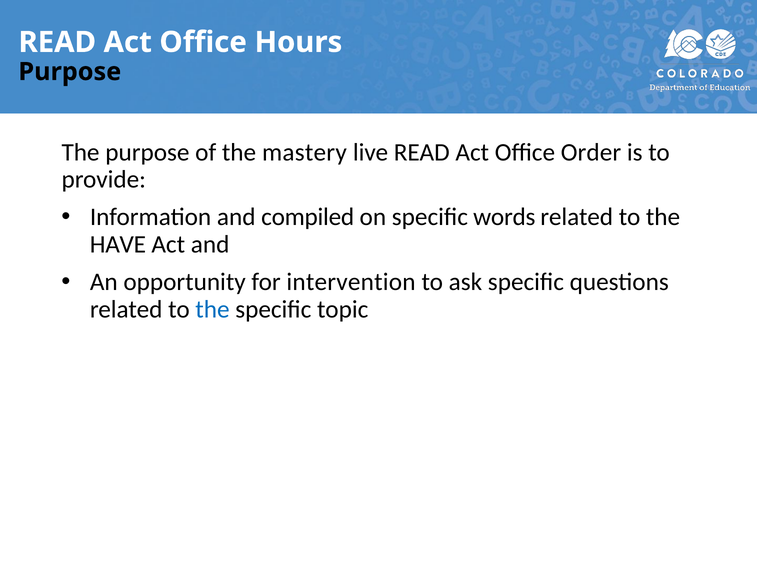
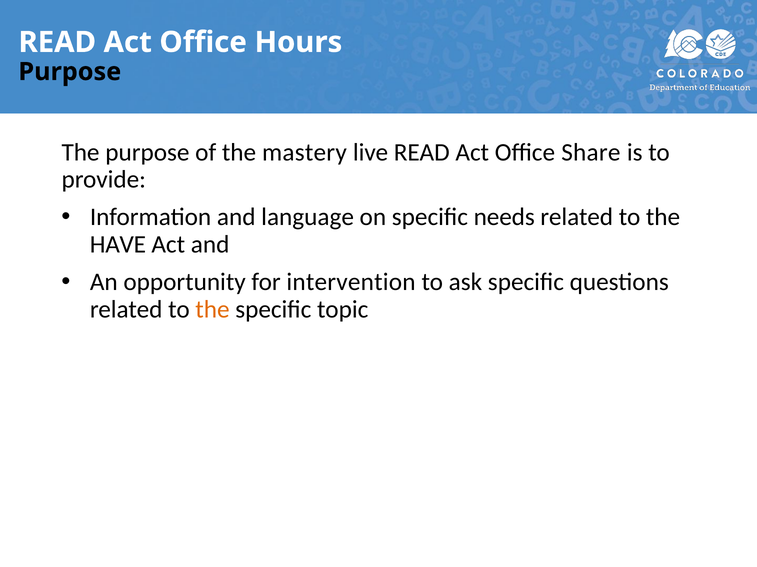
Order: Order -> Share (591, 152)
compiled: compiled -> language (308, 217)
words: words -> needs (504, 217)
the colour: blue -> orange (212, 310)
